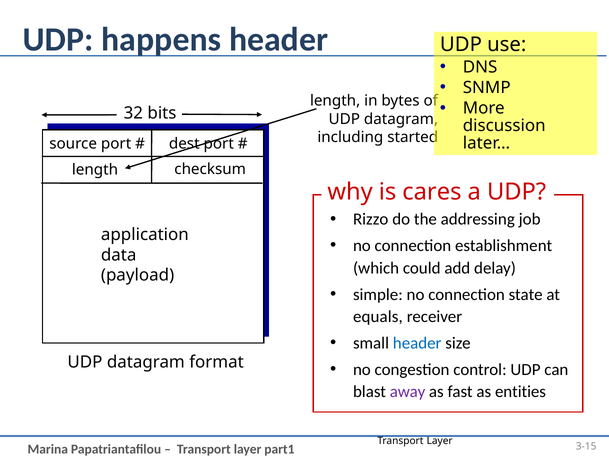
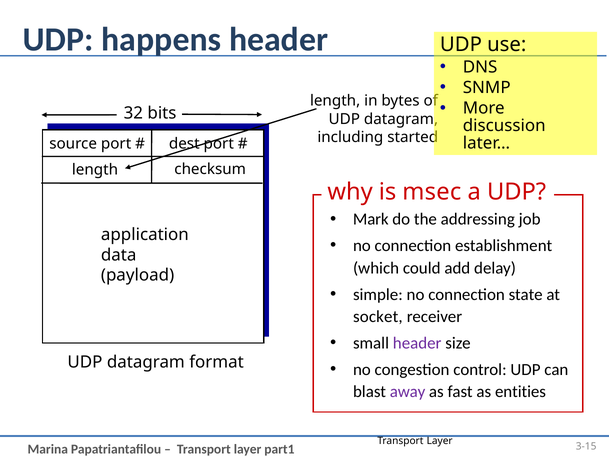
cares: cares -> msec (432, 192)
Rizzo: Rizzo -> Mark (371, 219)
equals: equals -> socket (378, 317)
header colour: blue -> purple (417, 343)
